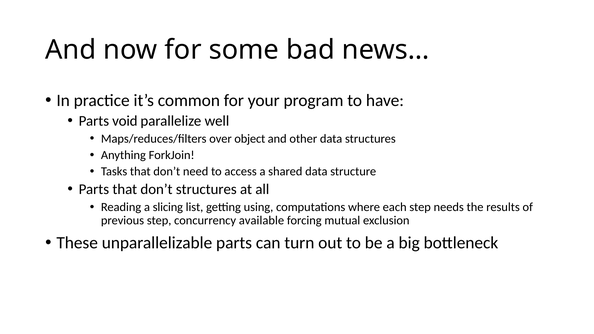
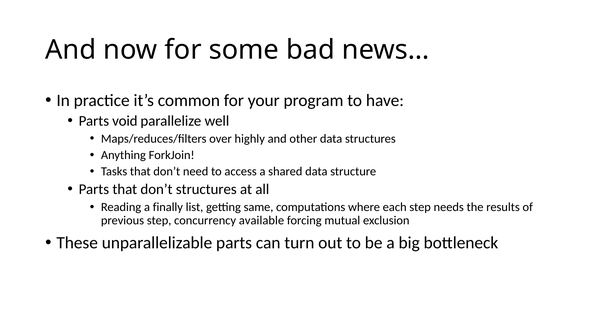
object: object -> highly (250, 139)
slicing: slicing -> finally (168, 207)
using: using -> same (259, 207)
